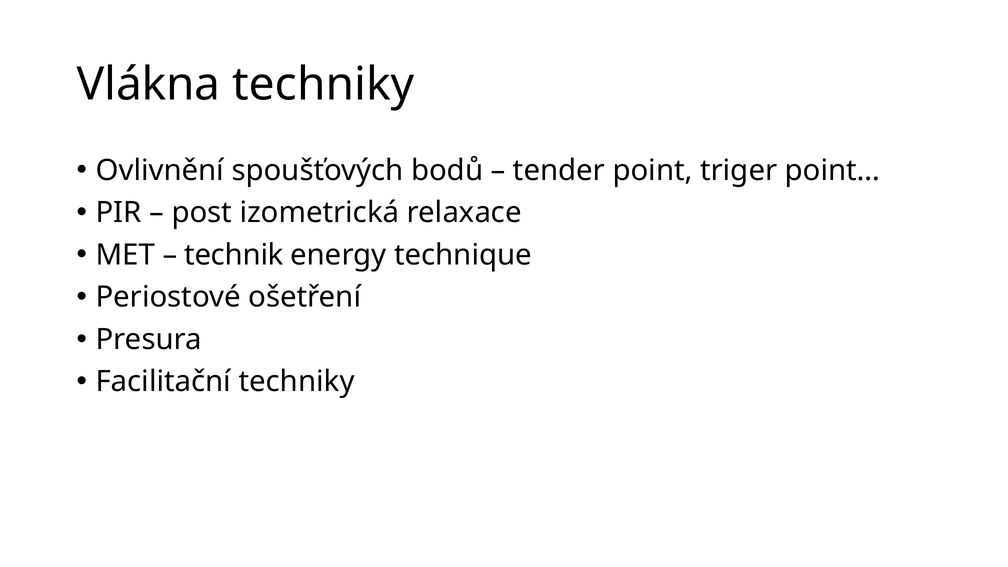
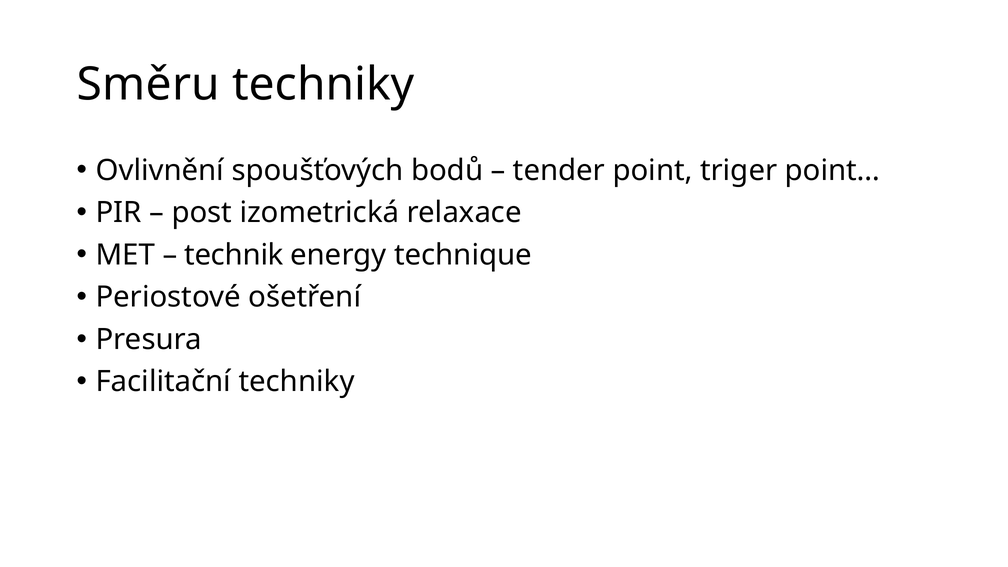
Vlákna: Vlákna -> Směru (148, 85)
